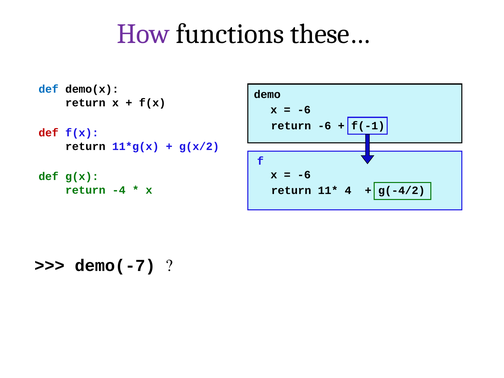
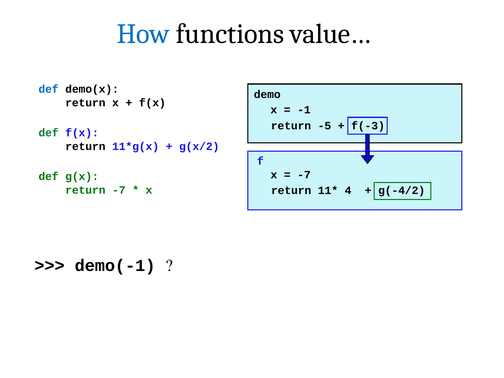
How colour: purple -> blue (143, 34)
these…: these… -> value… (330, 34)
-6: -6 -> -1 (304, 110)
return -6: -6 -> -5 (324, 126)
f(-1: f(-1 -> f(-3 (368, 126)
def colour: red -> green (49, 133)
-6: -6 -> -7 (304, 175)
return -4: -4 -> -7 (119, 190)
demo(-7: demo(-7 -> demo(-1 (115, 266)
